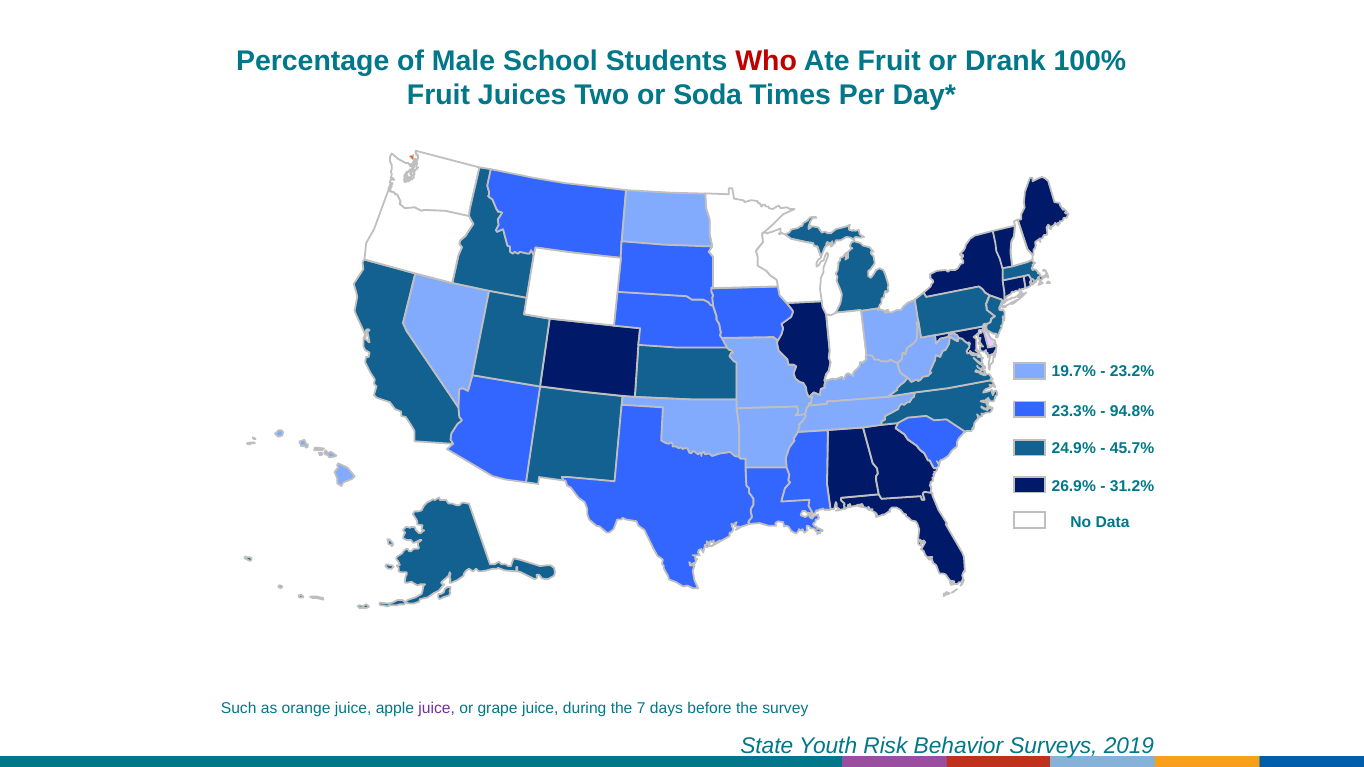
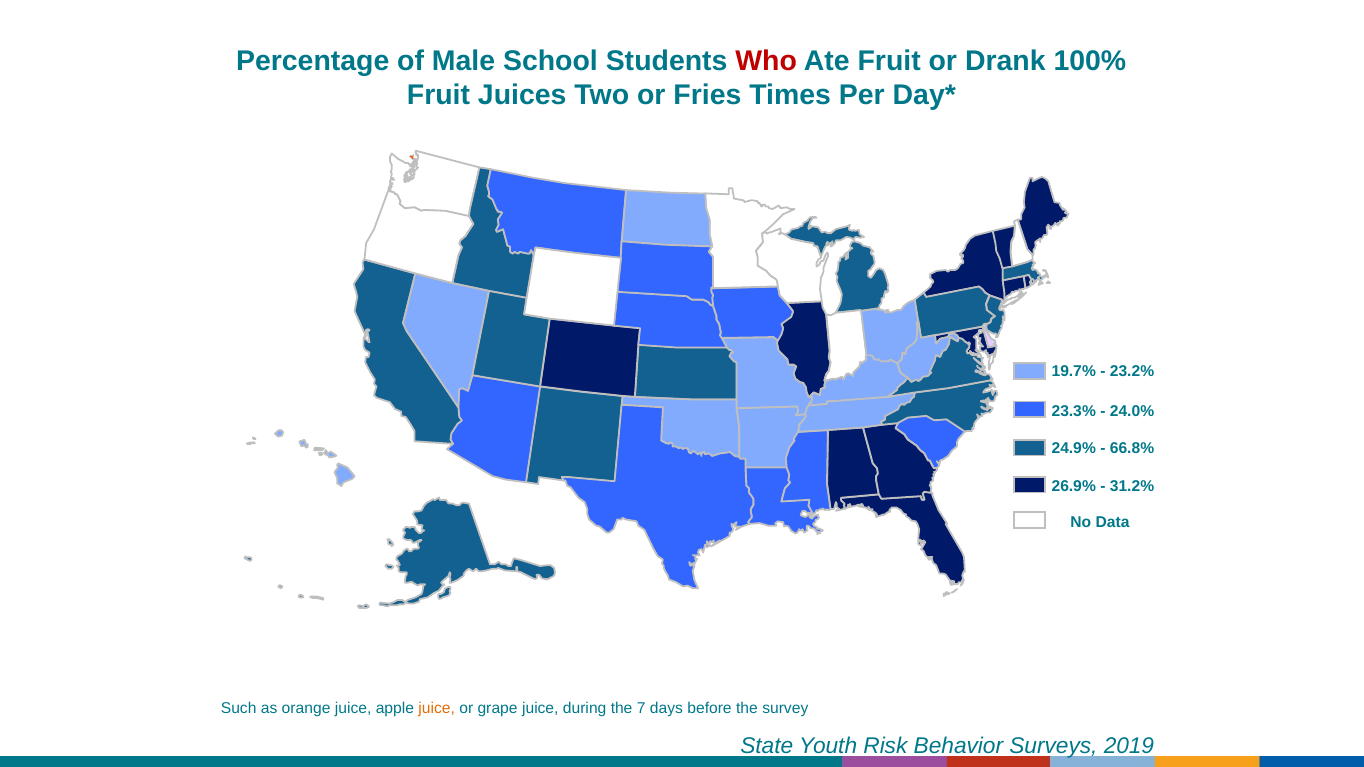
Soda: Soda -> Fries (707, 95)
94.8%: 94.8% -> 24.0% (1132, 411)
45.7%: 45.7% -> 66.8% (1132, 448)
juice colour: purple -> orange (437, 708)
